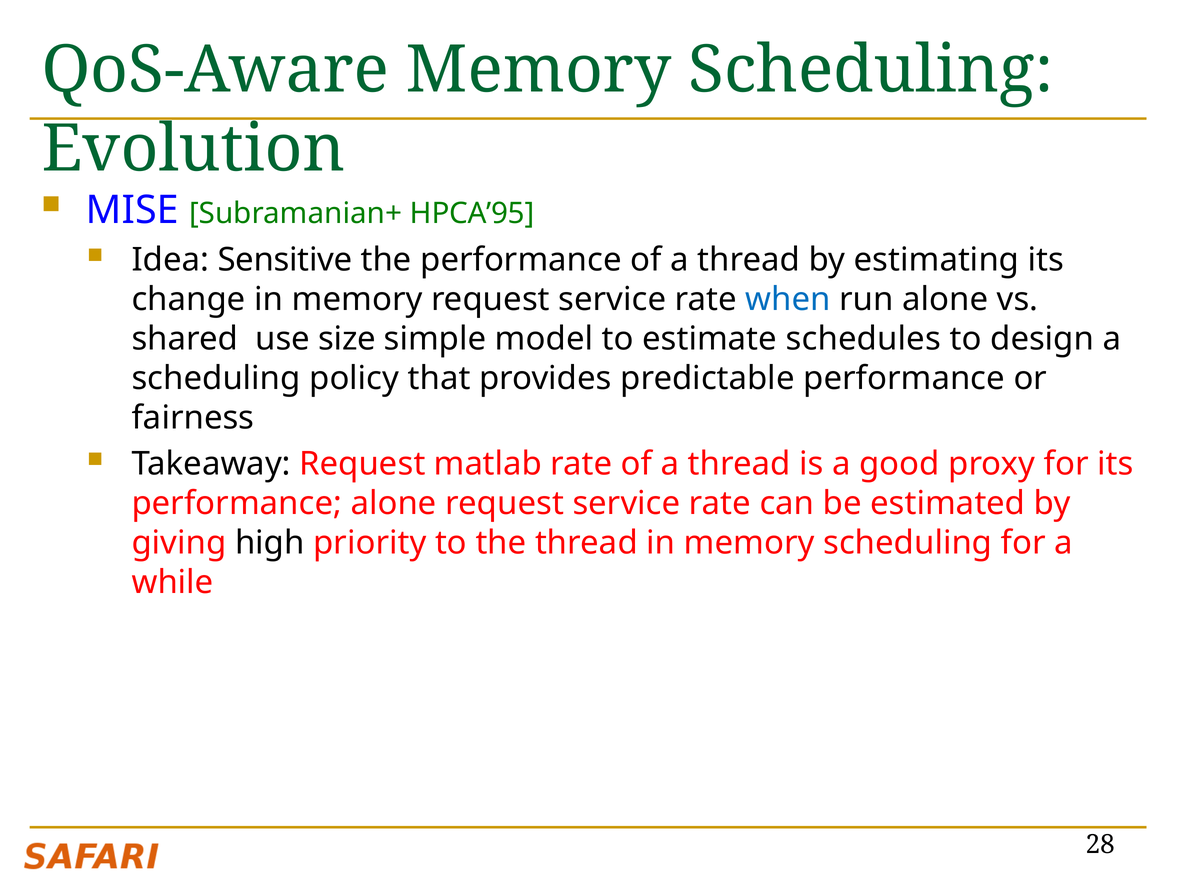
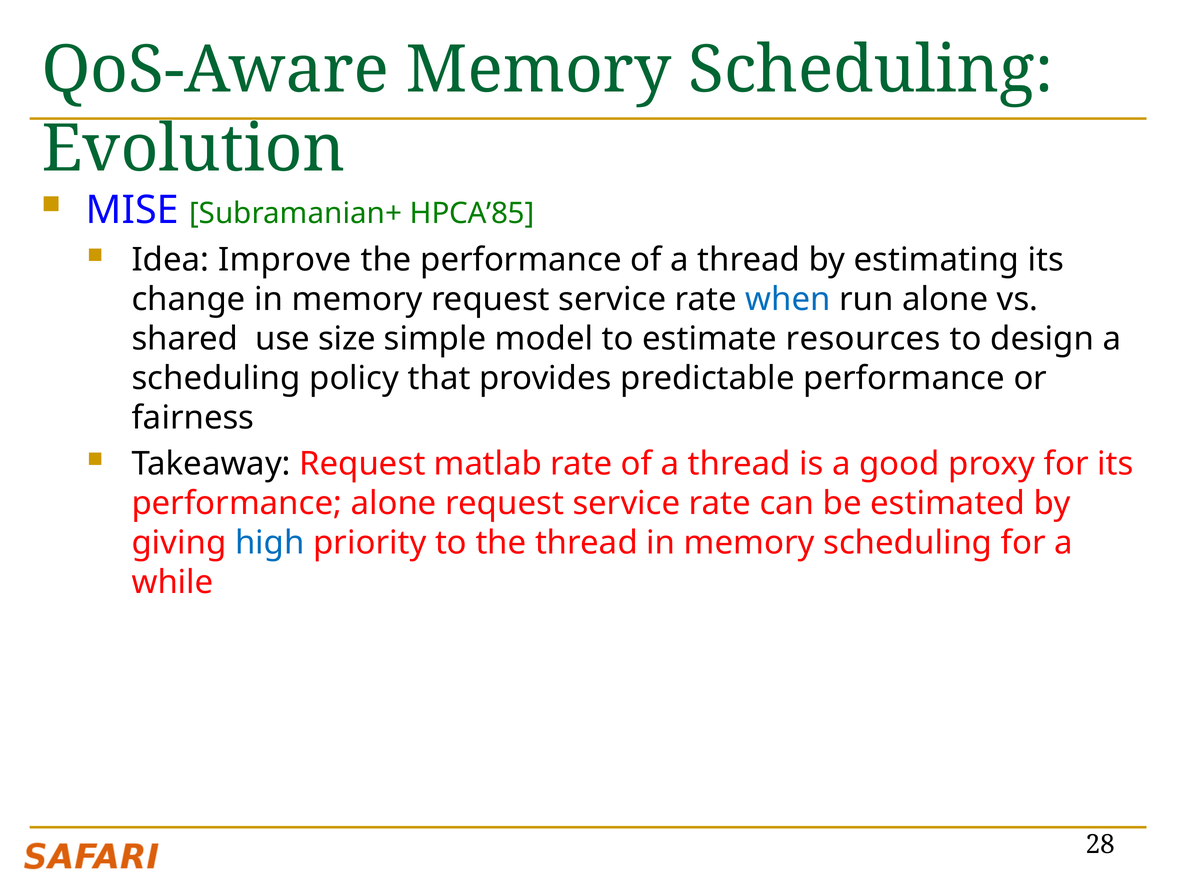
HPCA’95: HPCA’95 -> HPCA’85 (472, 214)
Sensitive: Sensitive -> Improve (285, 260)
schedules: schedules -> resources (863, 339)
high colour: black -> blue (270, 543)
